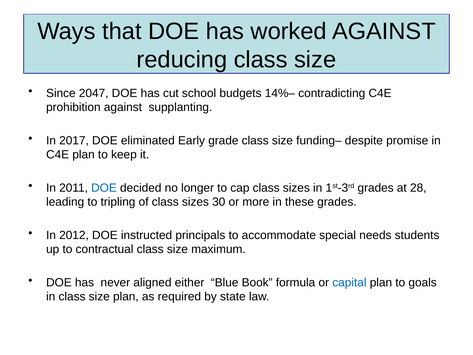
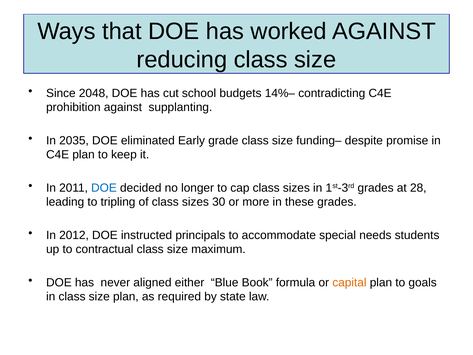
2047: 2047 -> 2048 (94, 93)
2017: 2017 -> 2035 (74, 140)
capital colour: blue -> orange (349, 282)
